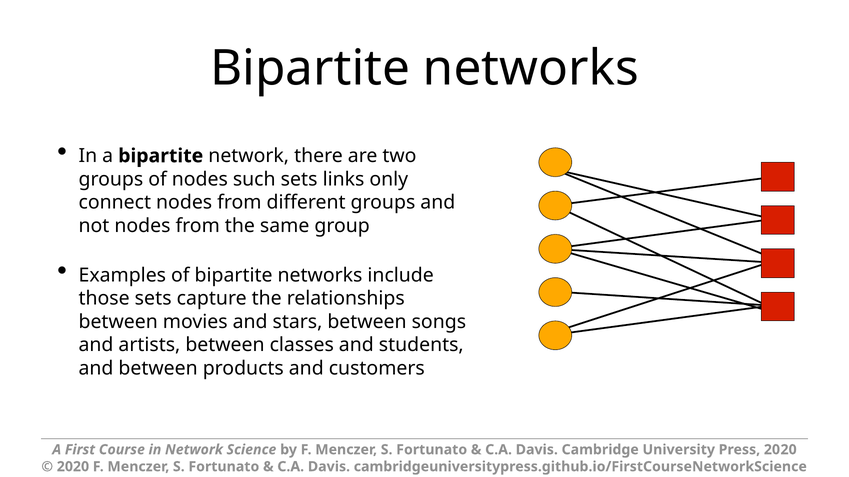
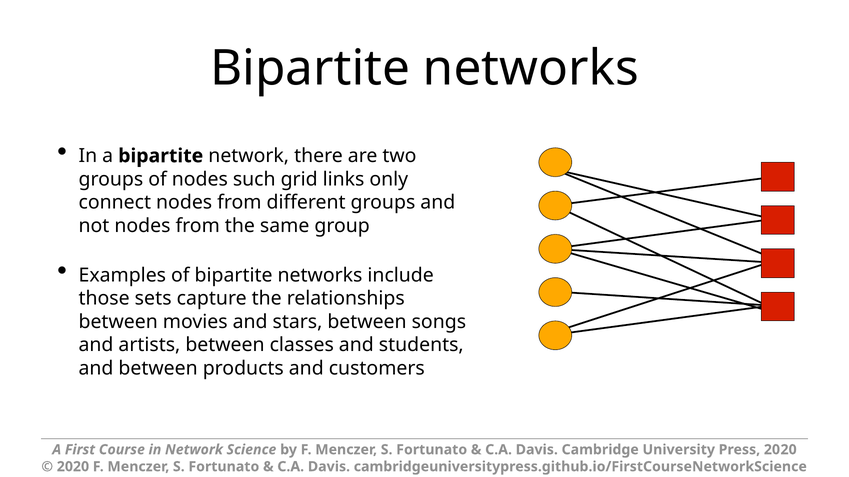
such sets: sets -> grid (299, 179)
